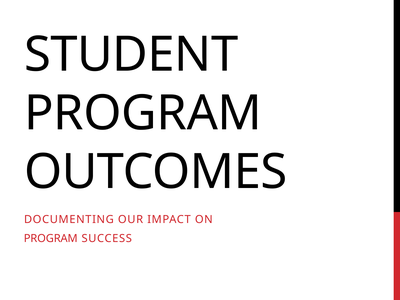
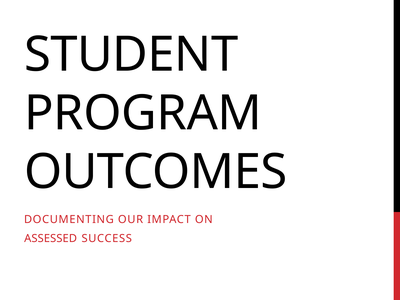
PROGRAM: PROGRAM -> ASSESSED (51, 238)
